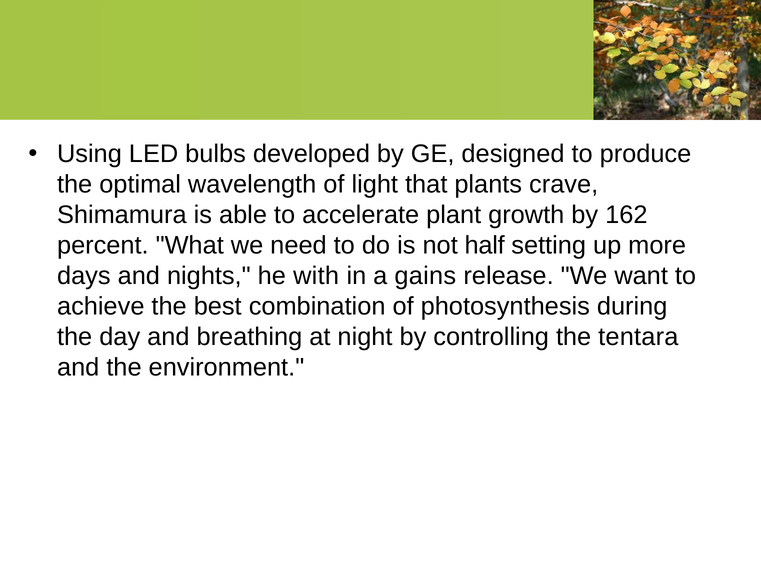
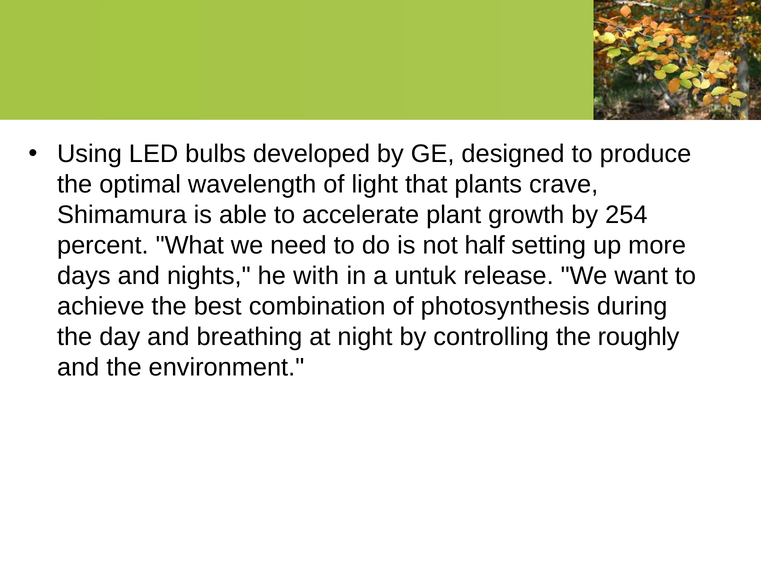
162: 162 -> 254 (626, 215)
gains: gains -> untuk (425, 276)
tentara: tentara -> roughly (639, 337)
